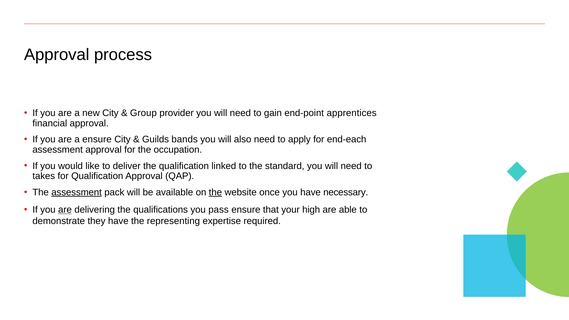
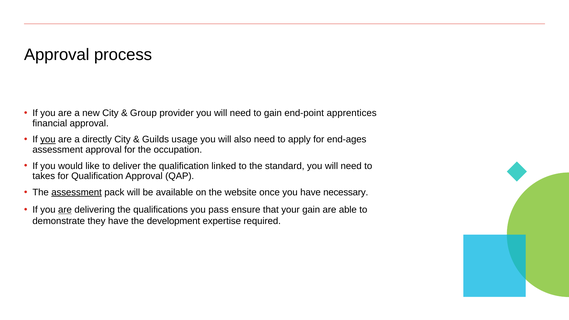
you underline: none -> present (48, 140)
a ensure: ensure -> directly (97, 140)
bands: bands -> usage (185, 140)
end-each: end-each -> end-ages (347, 140)
the underline: present -> none (215, 192)
your high: high -> gain (311, 210)
representing: representing -> development (173, 221)
